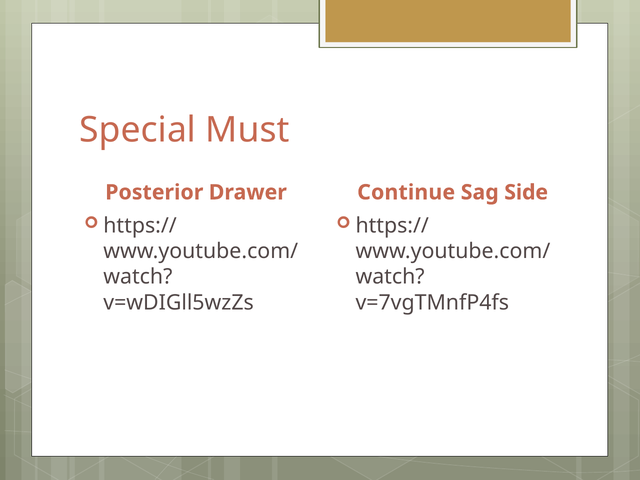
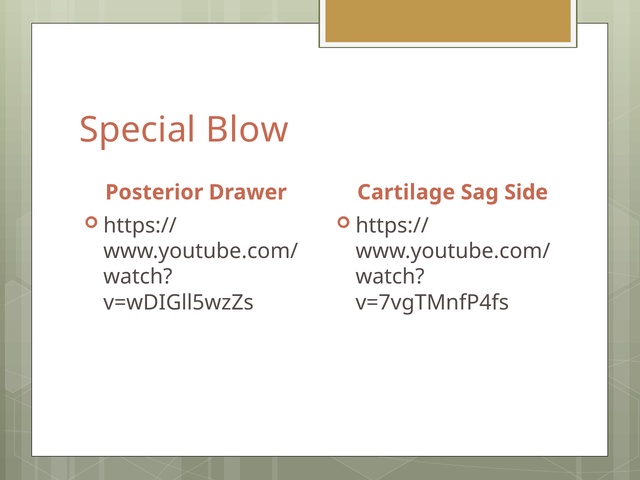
Must: Must -> Blow (247, 130)
Continue: Continue -> Cartilage (406, 192)
